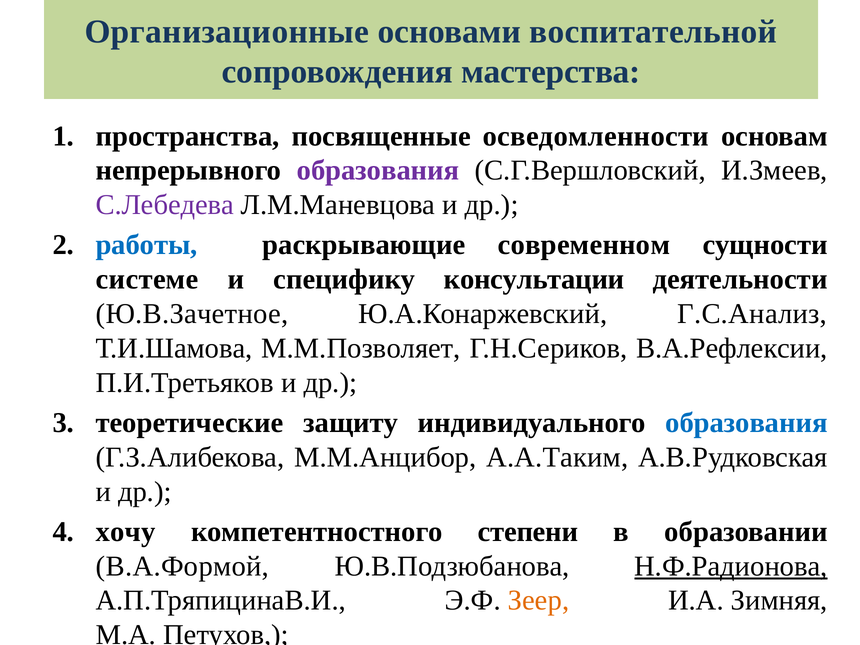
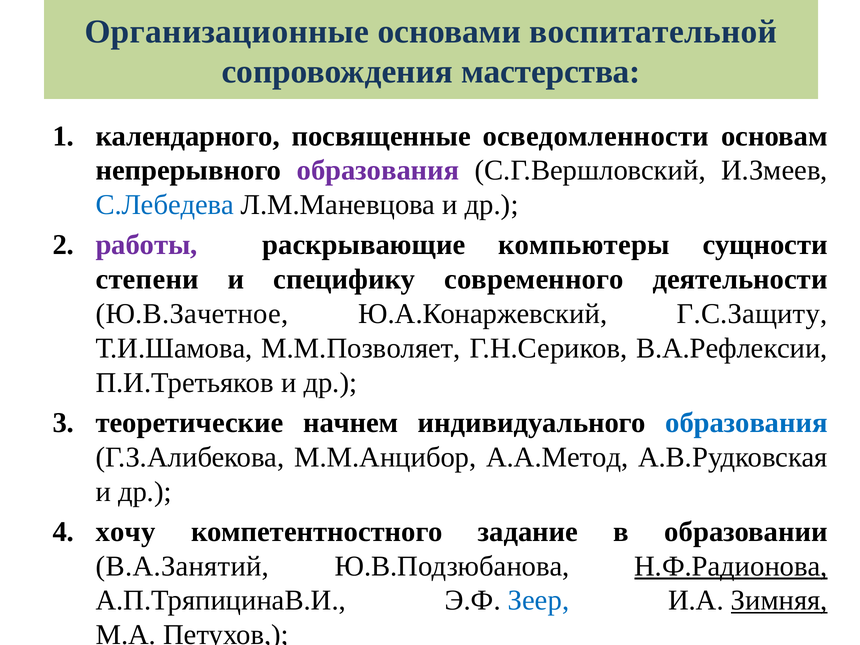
пространства: пространства -> календарного (188, 136)
С.Лебедева colour: purple -> blue (165, 205)
работы colour: blue -> purple (147, 245)
современном: современном -> компьютеры (584, 245)
системе: системе -> степени (147, 279)
консультации: консультации -> современного (534, 279)
Г.С.Анализ: Г.С.Анализ -> Г.С.Защиту (752, 314)
защиту: защиту -> начнем (351, 423)
А.А.Таким: А.А.Таким -> А.А.Метод (557, 457)
степени: степени -> задание (528, 532)
В.А.Формой: В.А.Формой -> В.А.Занятий (182, 566)
Зеер colour: orange -> blue (539, 600)
Зимняя underline: none -> present (779, 600)
